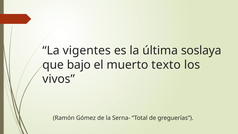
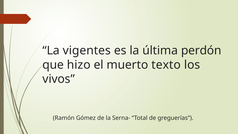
soslaya: soslaya -> perdón (201, 50)
bajo: bajo -> hizo (79, 65)
